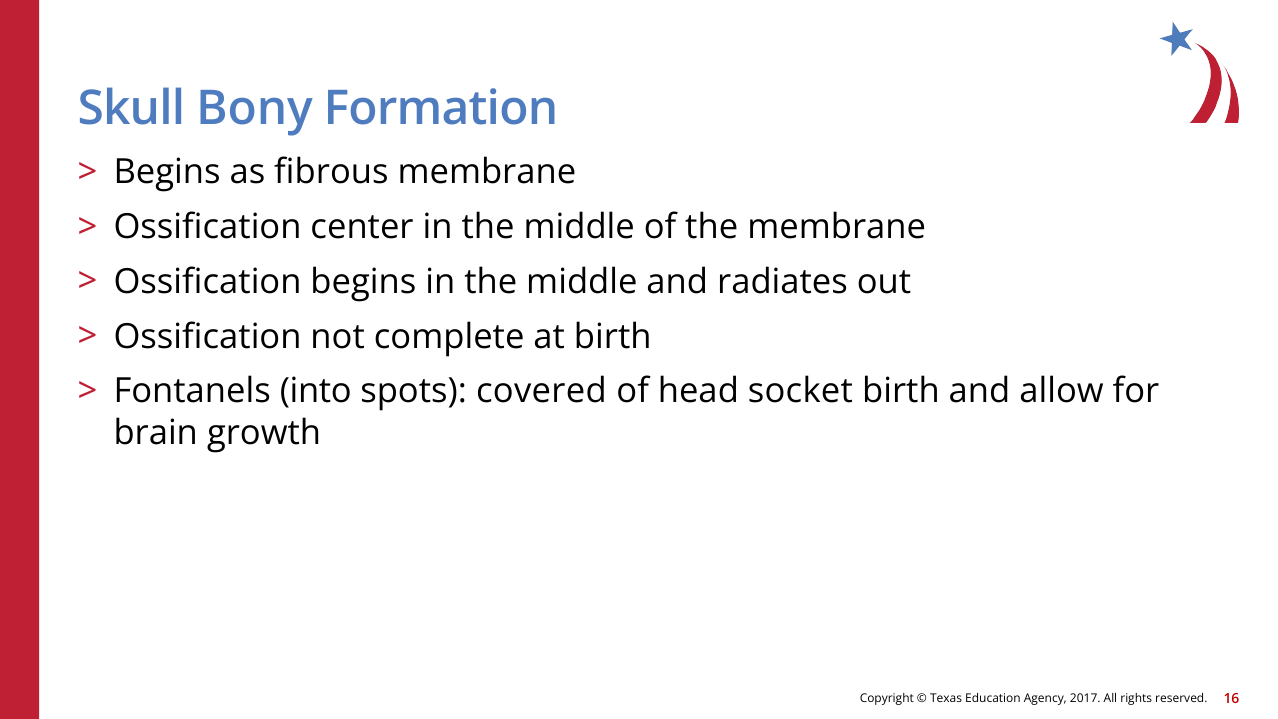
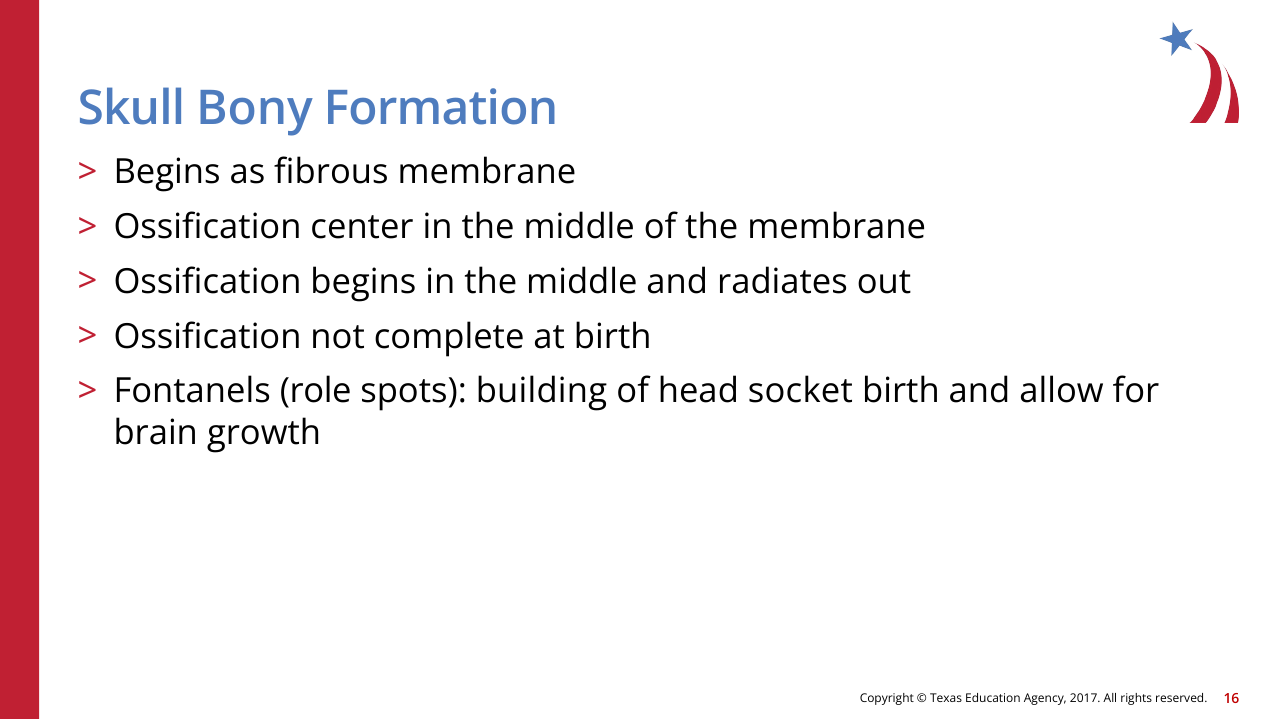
into: into -> role (316, 391)
covered: covered -> building (542, 391)
